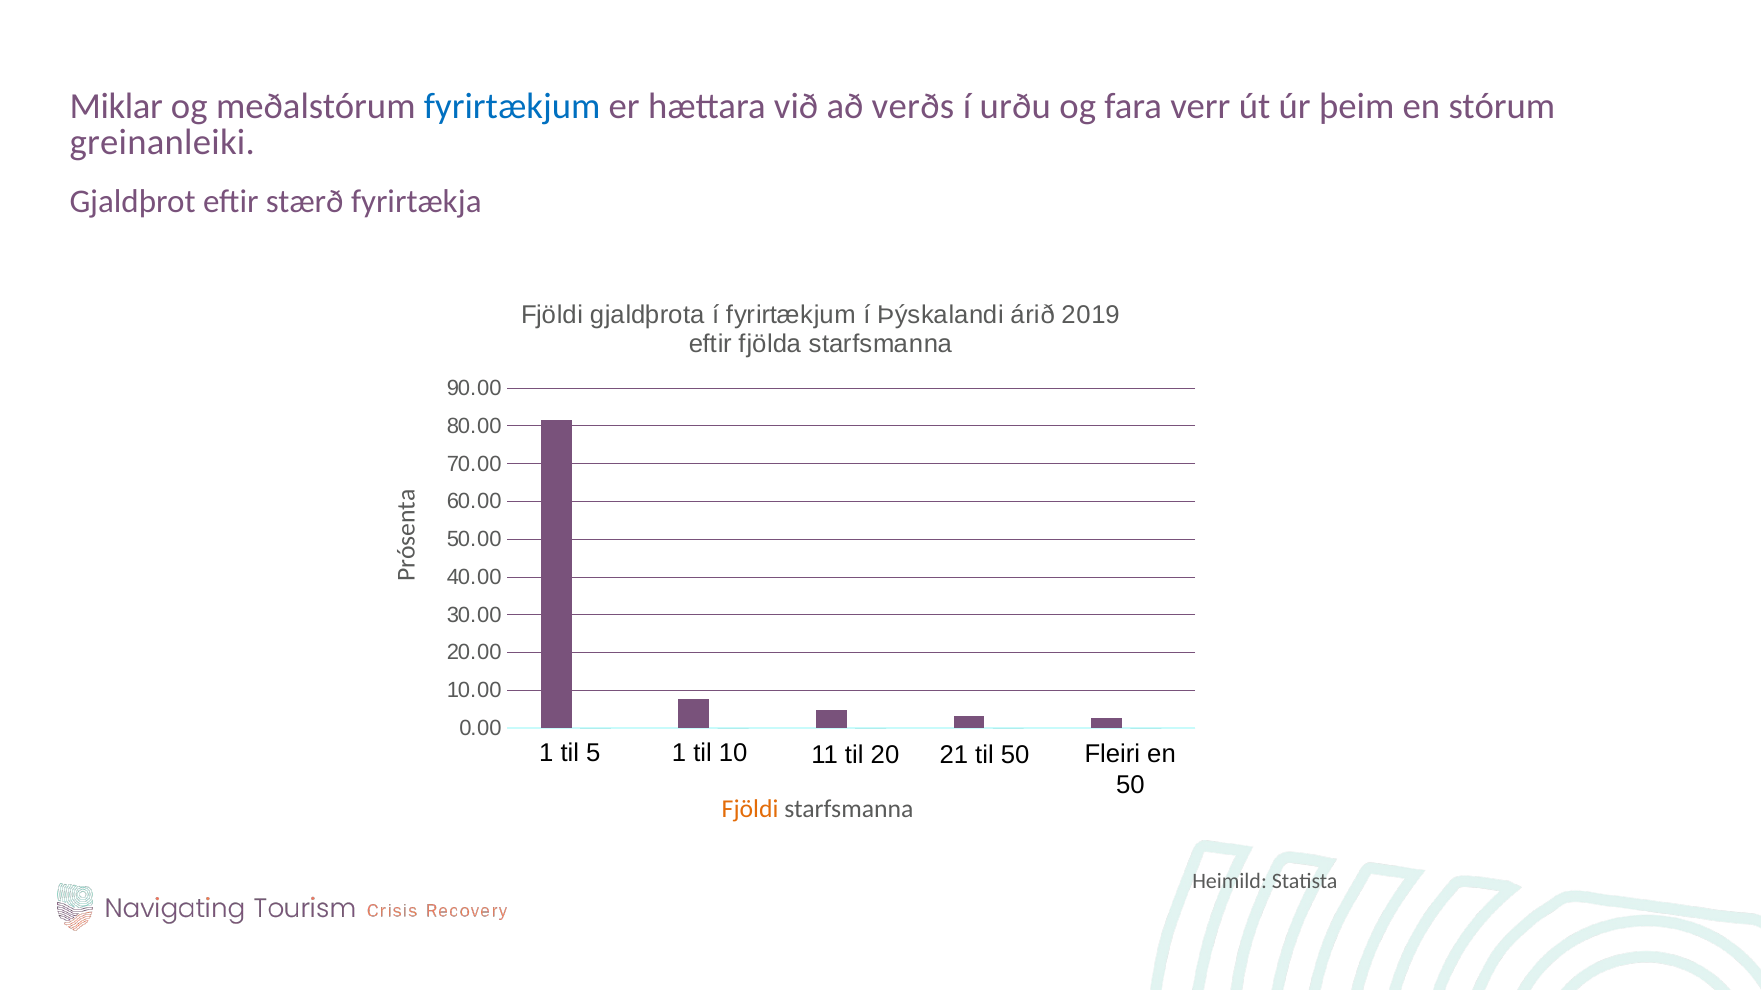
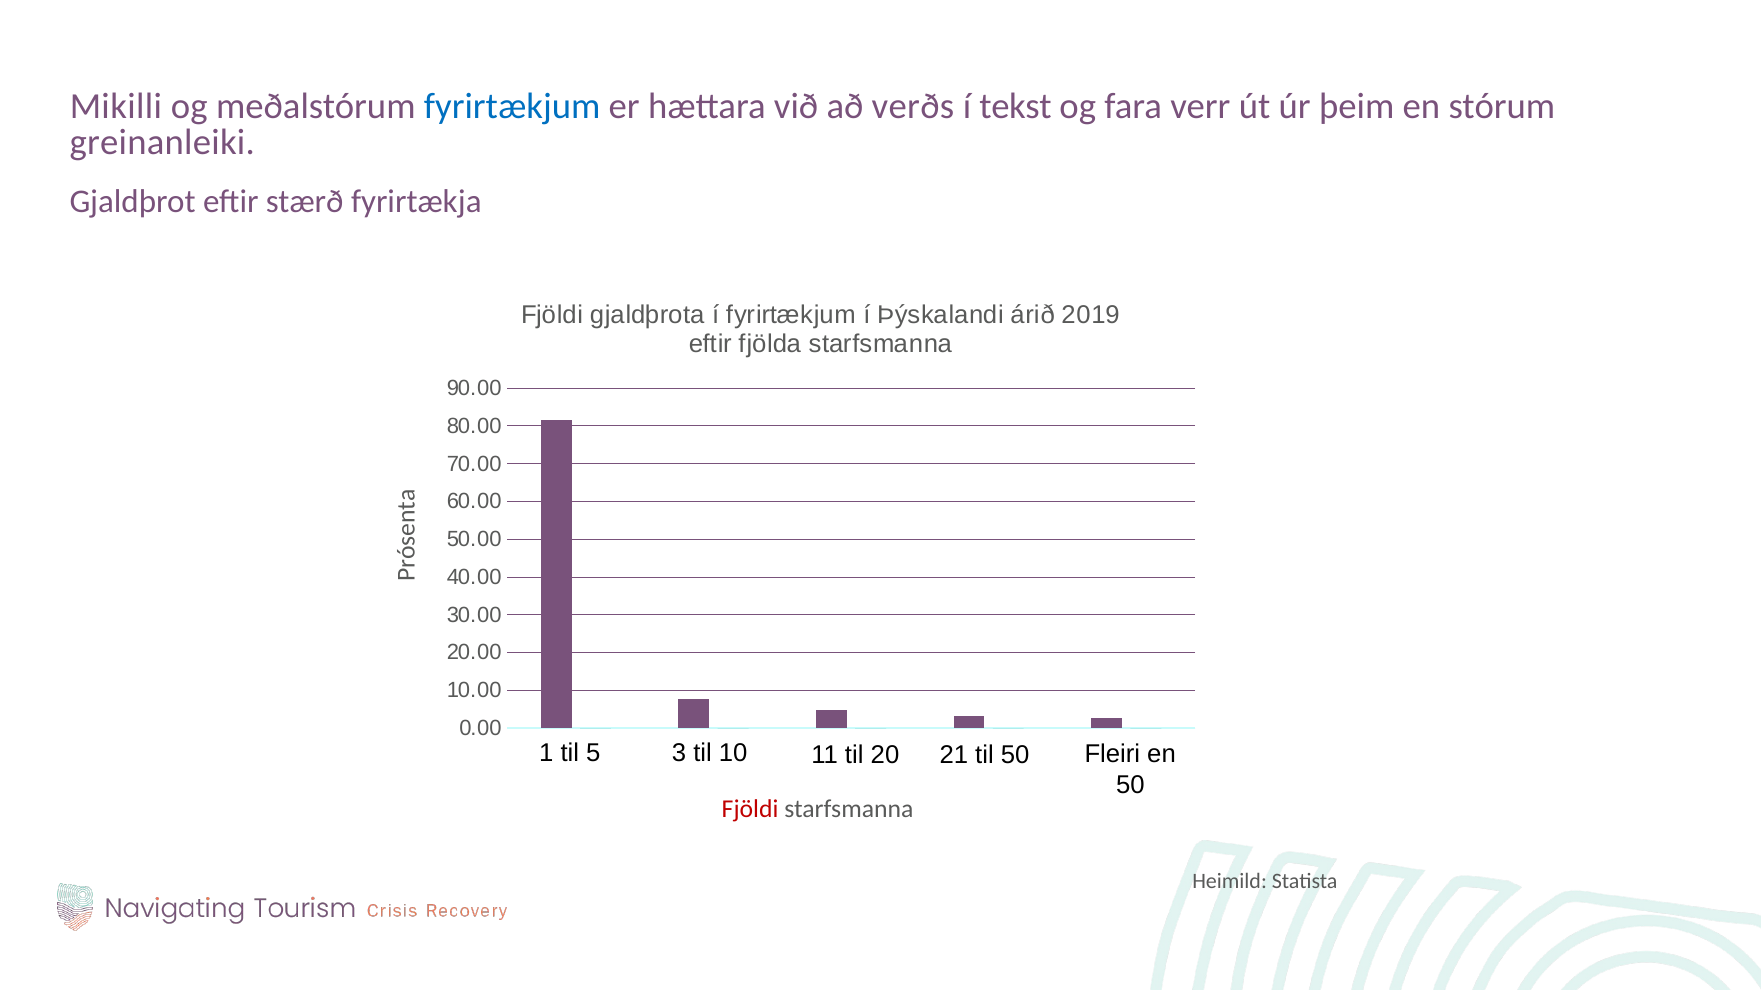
Miklar: Miklar -> Mikilli (116, 106)
urðu: urðu -> tekst (1016, 106)
1: 1 -> 3 (679, 754)
Fjöldi colour: orange -> red (750, 810)
